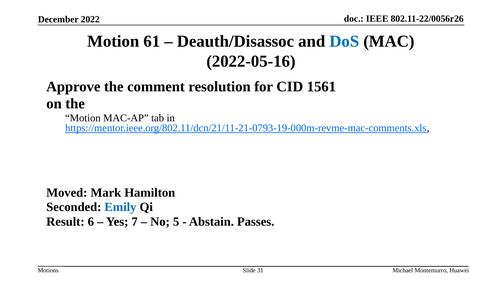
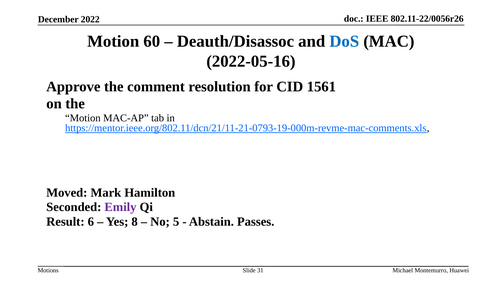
61: 61 -> 60 (152, 41)
Emily colour: blue -> purple (120, 207)
7: 7 -> 8 (135, 222)
